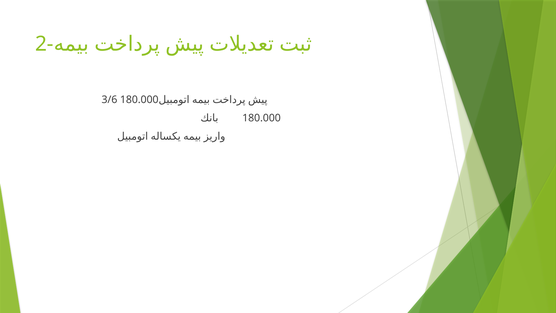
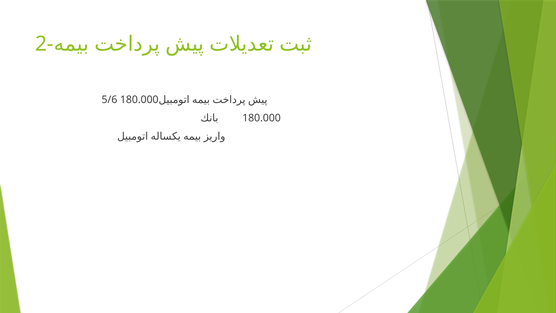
3/6: 3/6 -> 5/6 (109, 100)
